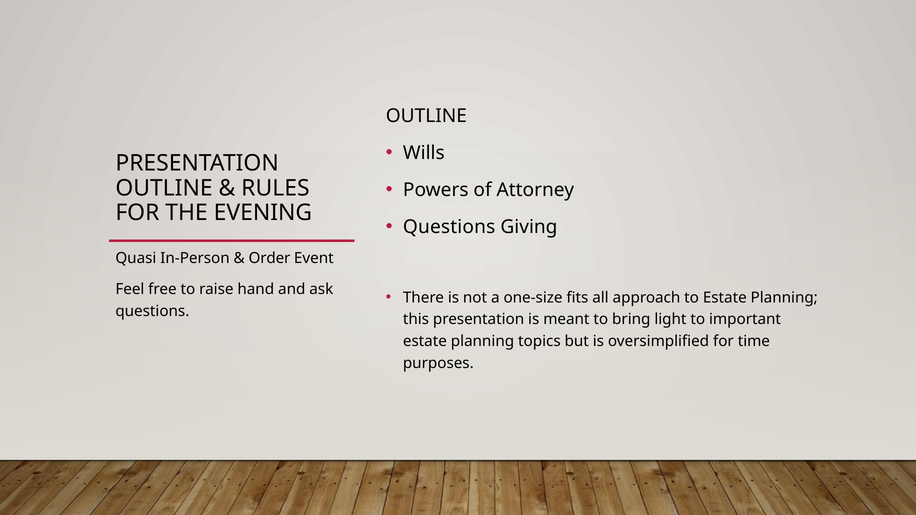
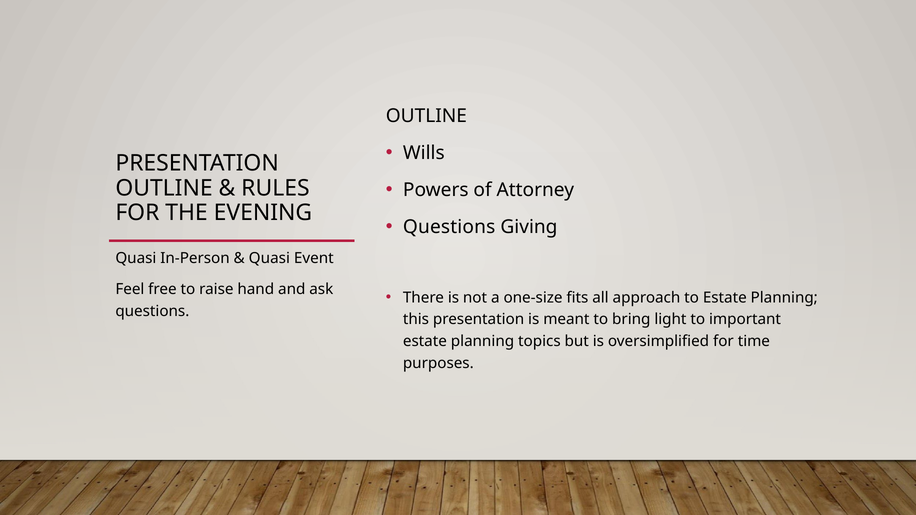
Order: Order -> Quasi (269, 258)
